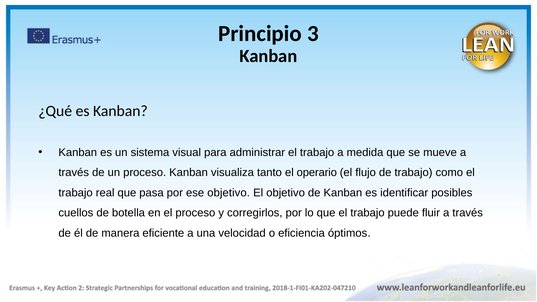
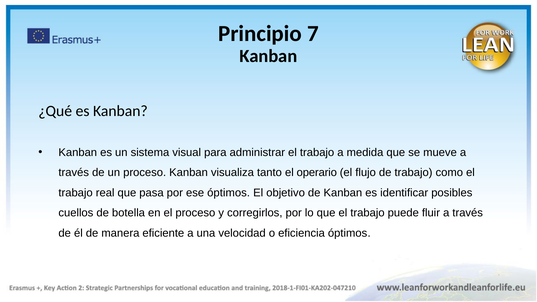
3: 3 -> 7 (313, 34)
ese objetivo: objetivo -> óptimos (229, 193)
